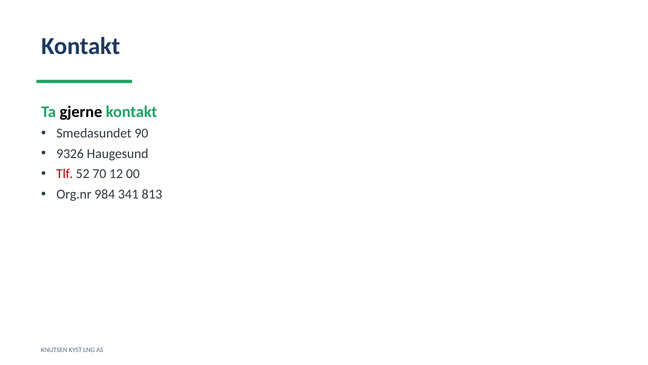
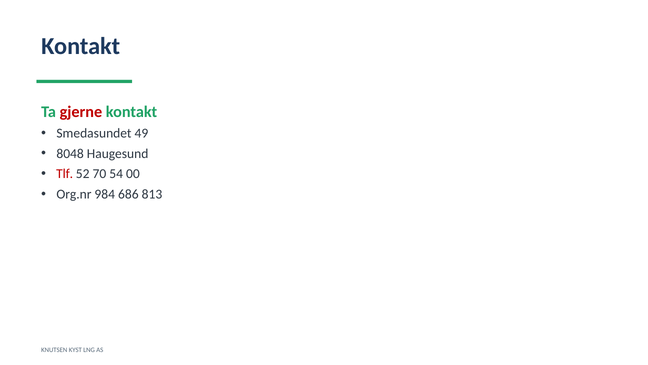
gjerne colour: black -> red (81, 112)
90: 90 -> 49 (141, 133)
9326: 9326 -> 8048 (70, 154)
12: 12 -> 54 (116, 174)
341: 341 -> 686 (128, 194)
